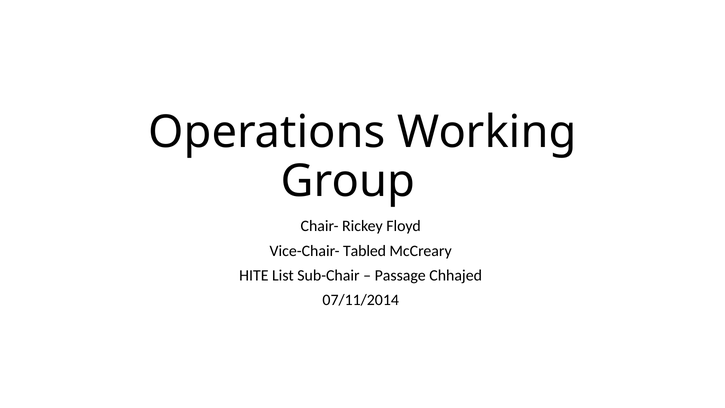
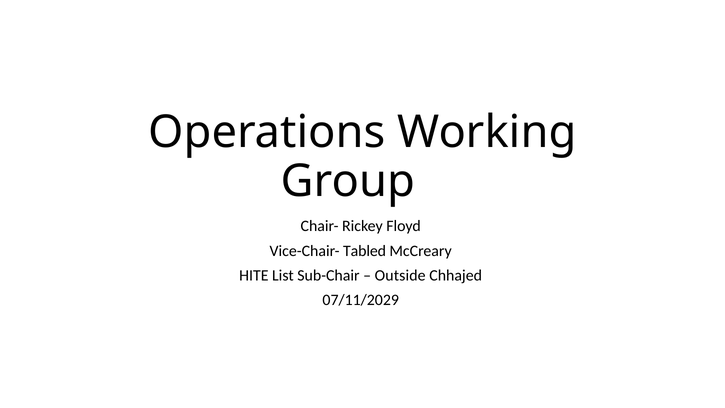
Passage: Passage -> Outside (400, 275)
07/11/2014: 07/11/2014 -> 07/11/2029 (361, 300)
